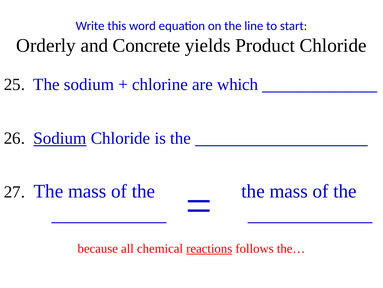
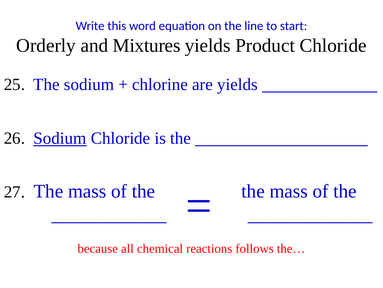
Concrete: Concrete -> Mixtures (147, 45)
are which: which -> yields (238, 84)
reactions underline: present -> none (209, 248)
